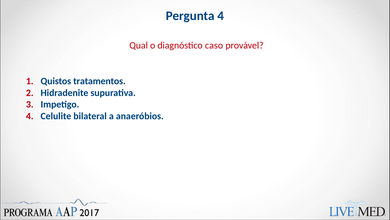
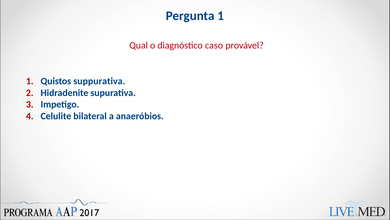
Pergunta 4: 4 -> 1 (221, 16)
tratamentos: tratamentos -> suppurativa (99, 81)
